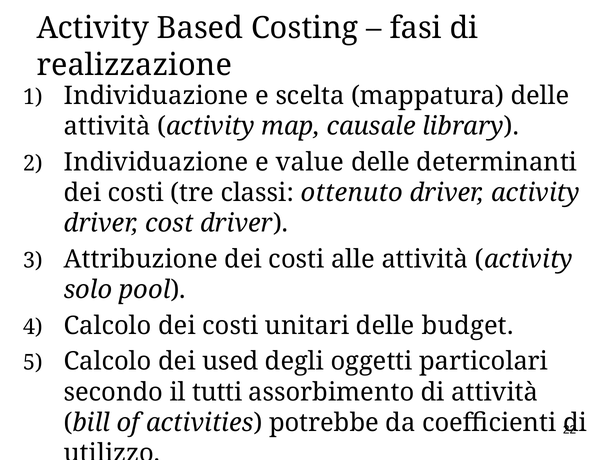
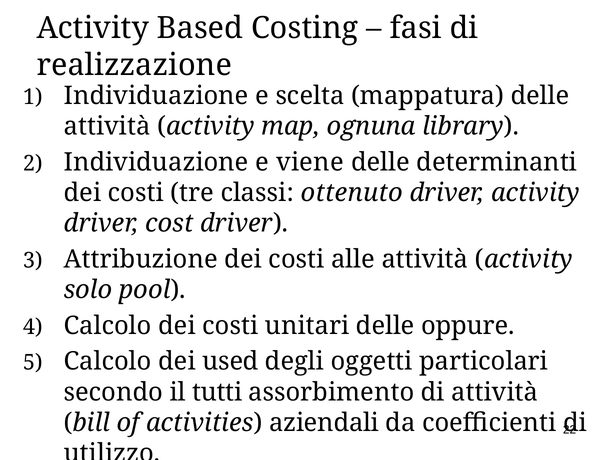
causale: causale -> ognuna (371, 126)
value: value -> viene (310, 162)
budget: budget -> oppure (468, 326)
potrebbe: potrebbe -> aziendali (324, 423)
